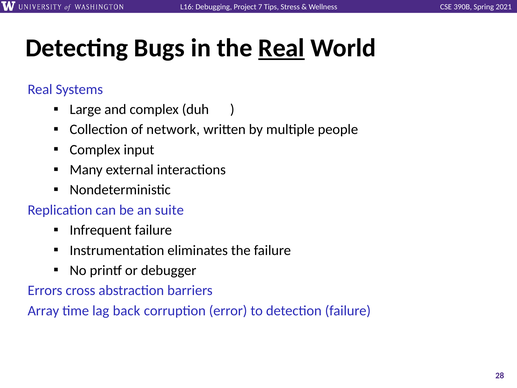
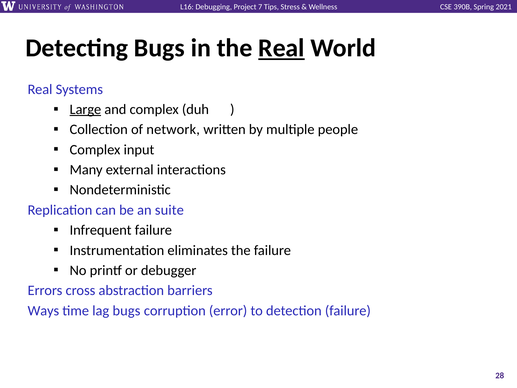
Large underline: none -> present (85, 109)
Array: Array -> Ways (43, 310)
lag back: back -> bugs (126, 310)
